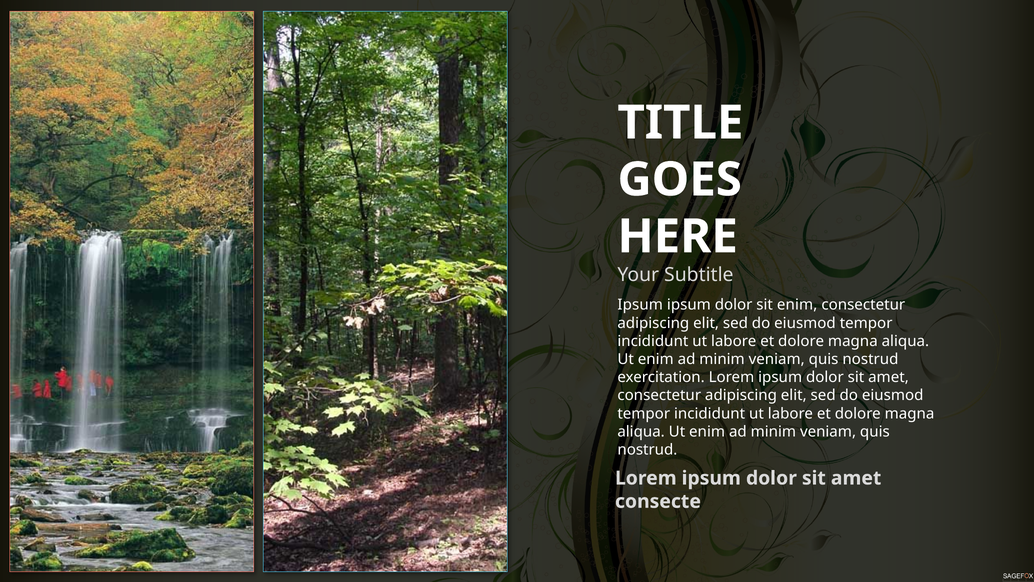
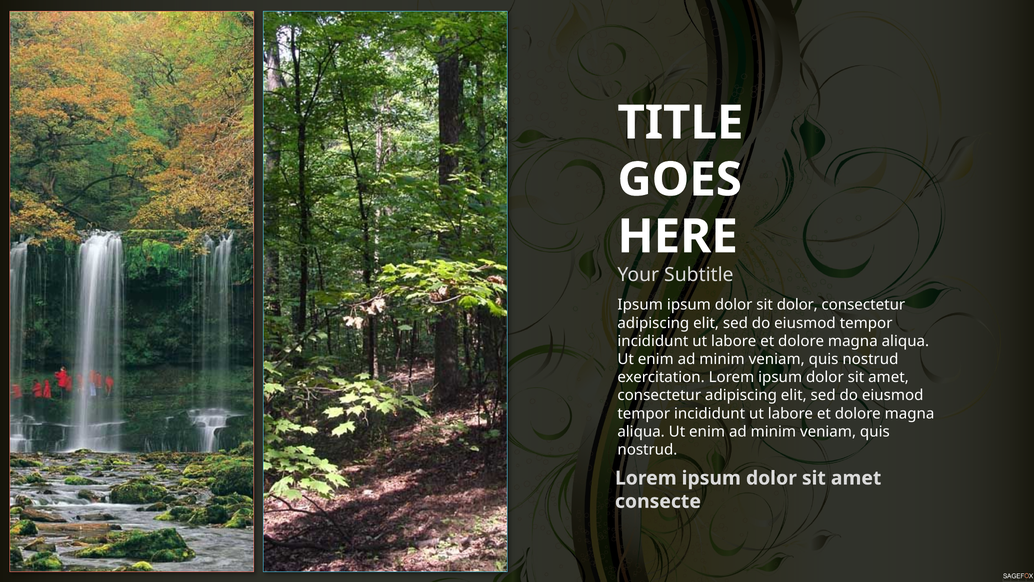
sit enim: enim -> dolor (797, 305)
